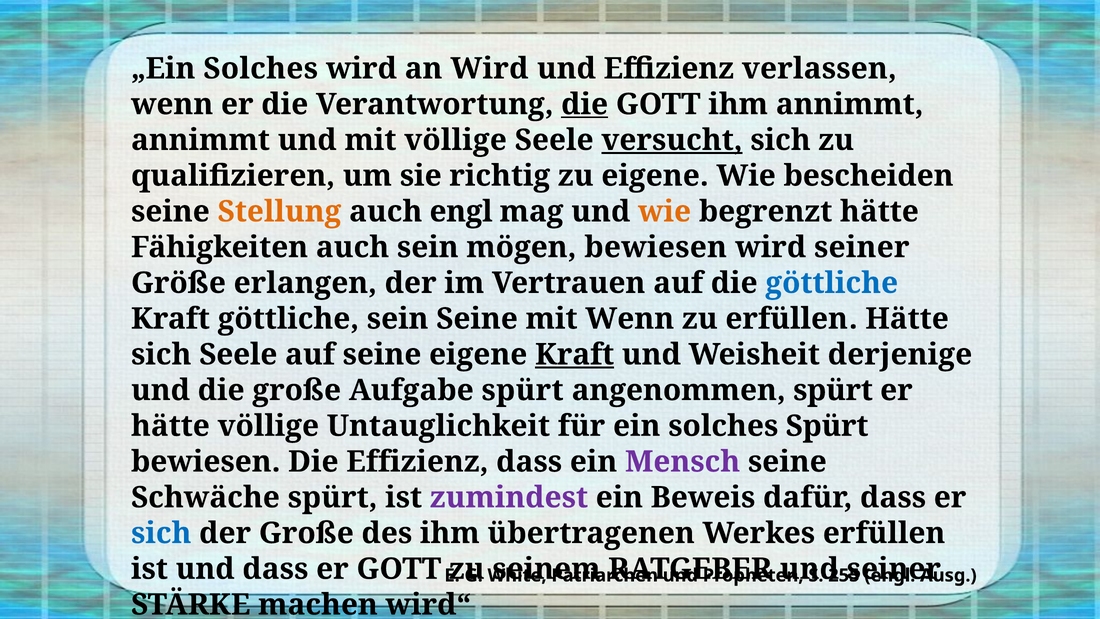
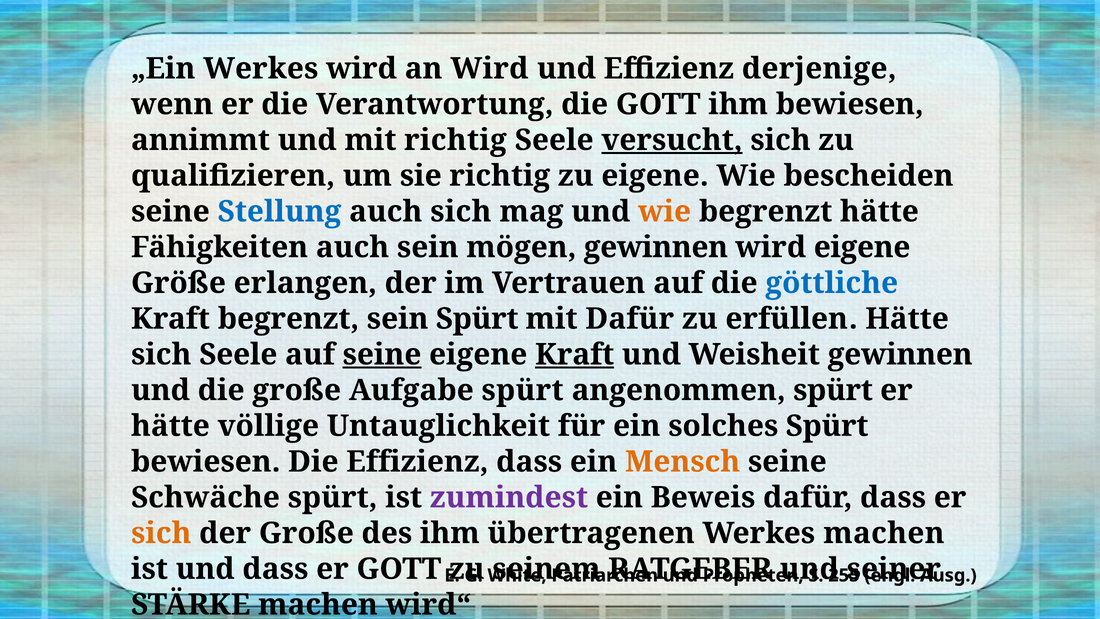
„Ein Solches: Solches -> Werkes (261, 69)
verlassen: verlassen -> derjenige (819, 69)
die underline: present -> none (585, 104)
ihm annimmt: annimmt -> bewiesen (850, 104)
mit völlige: völlige -> richtig (455, 140)
Stellung colour: orange -> blue (279, 211)
auch engl: engl -> sich (461, 211)
mögen bewiesen: bewiesen -> gewinnen (656, 247)
wird seiner: seiner -> eigene (862, 247)
Kraft göttliche: göttliche -> begrenzt (288, 319)
sein Seine: Seine -> Spürt (477, 319)
mit Wenn: Wenn -> Dafür (630, 319)
seine underline: none -> present (382, 354)
Weisheit derjenige: derjenige -> gewinnen (900, 354)
Mensch colour: purple -> orange (683, 462)
sich colour: blue -> orange (161, 533)
Werkes erfüllen: erfüllen -> machen (884, 533)
